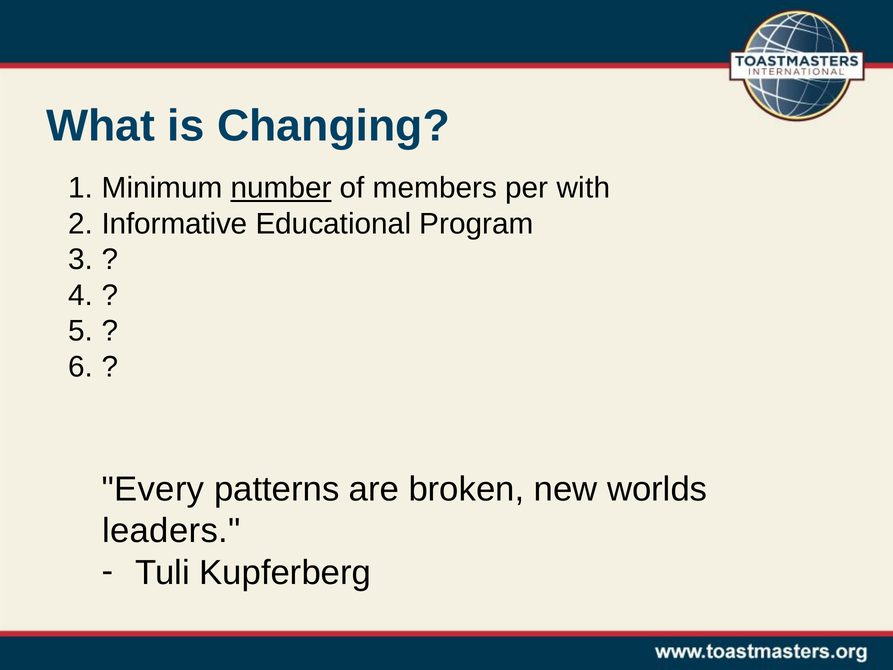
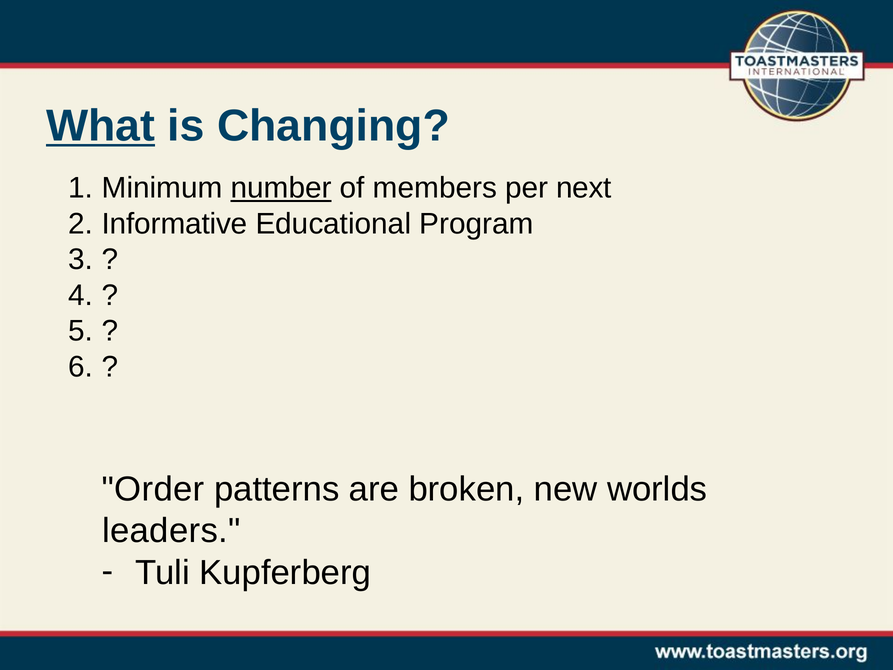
What underline: none -> present (101, 126)
with: with -> next (584, 188)
Every: Every -> Order (153, 489)
